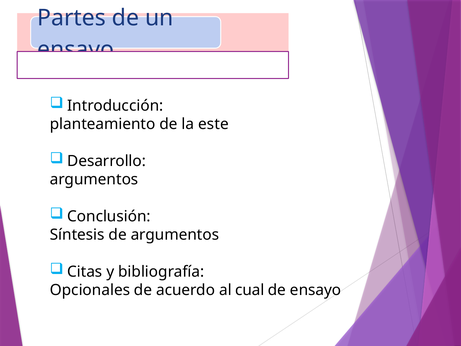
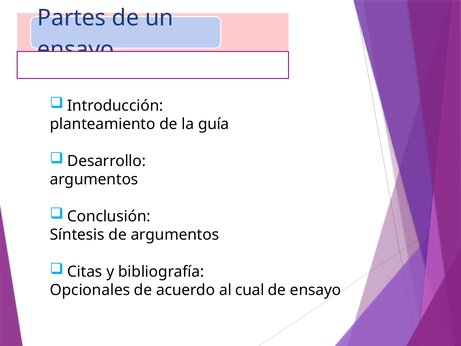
este: este -> guía (214, 124)
